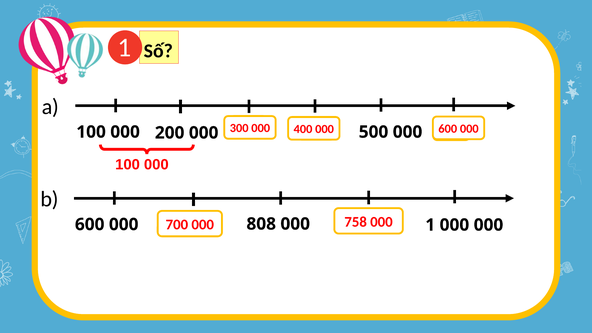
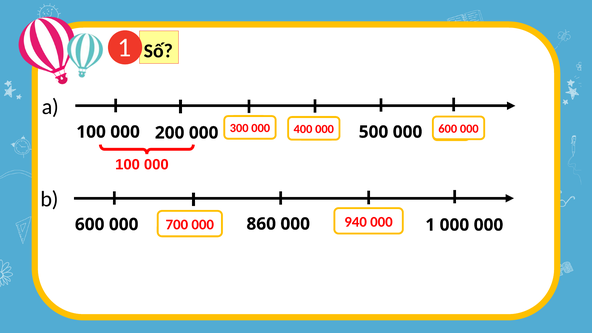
758: 758 -> 940 (356, 222)
808: 808 -> 860 (261, 224)
